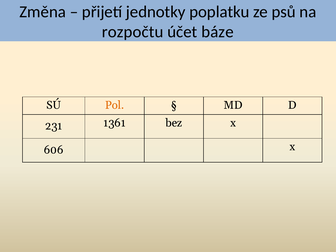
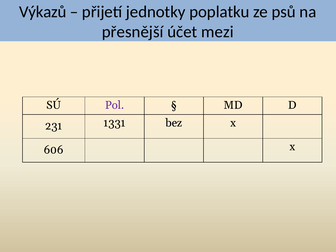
Změna: Změna -> Výkazů (43, 12)
rozpočtu: rozpočtu -> přesnější (133, 32)
báze: báze -> mezi (217, 32)
Pol colour: orange -> purple (115, 105)
1361: 1361 -> 1331 (115, 123)
